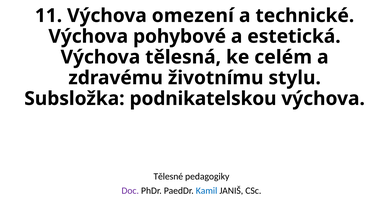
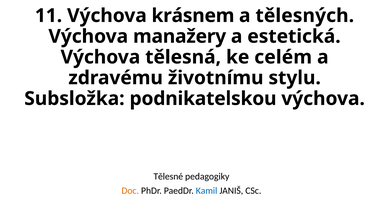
omezení: omezení -> krásnem (193, 16)
technické: technické -> tělesných (305, 16)
pohybové: pohybové -> manažery (180, 36)
Doc colour: purple -> orange (130, 190)
